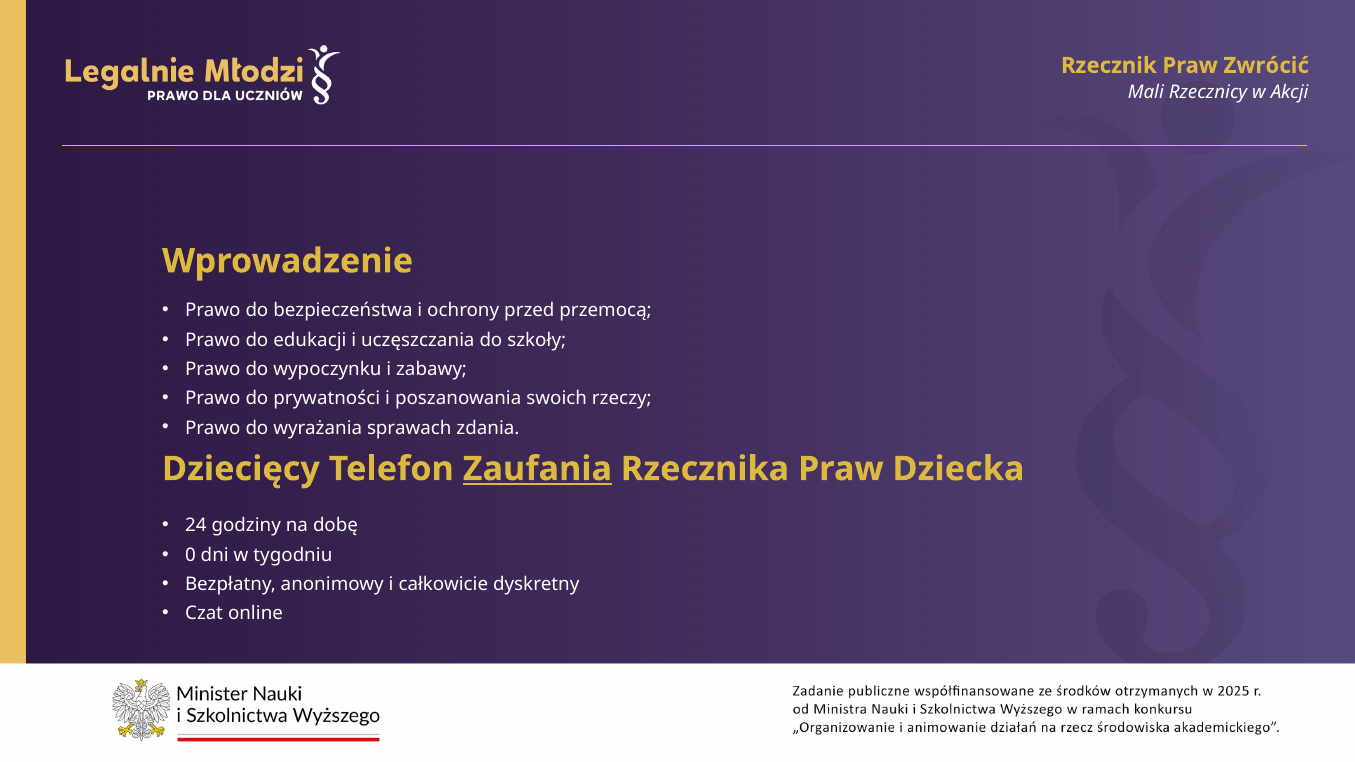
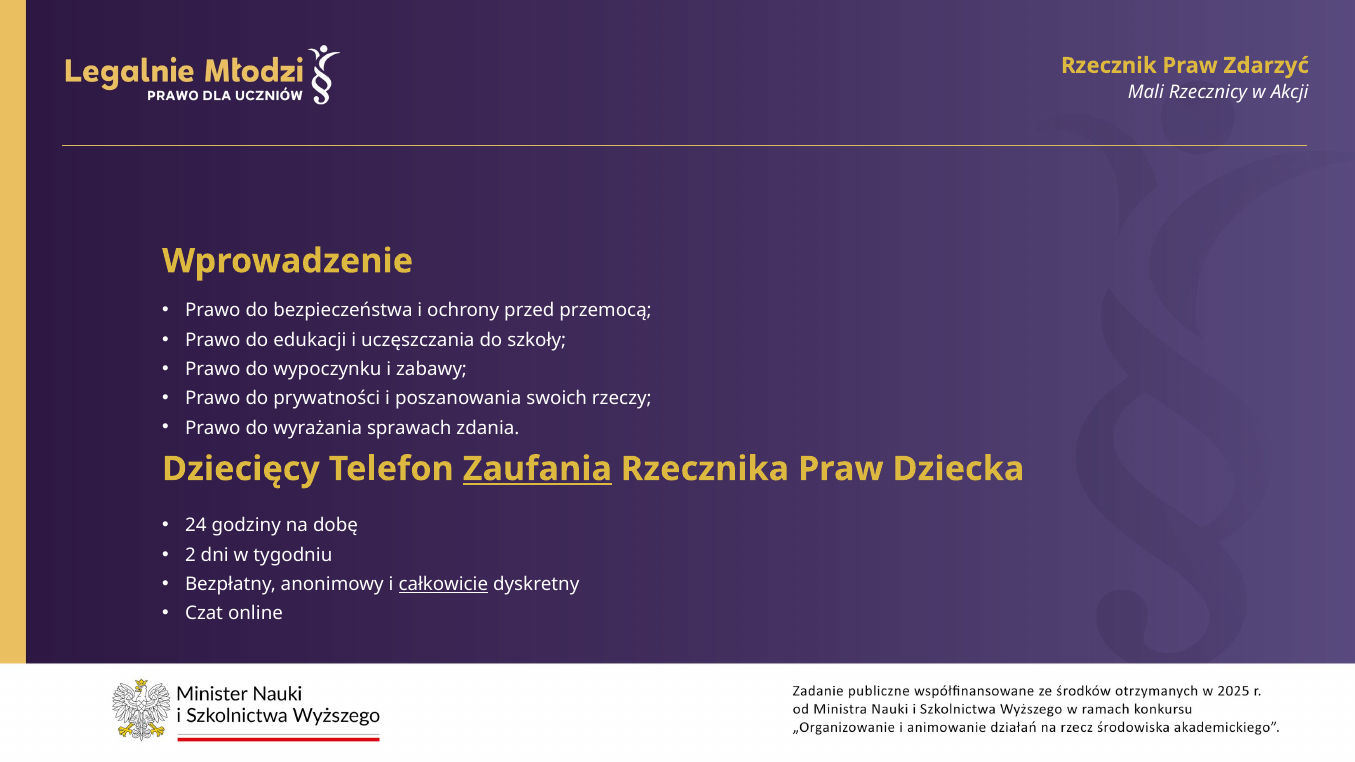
Zwrócić: Zwrócić -> Zdarzyć (1266, 66)
0: 0 -> 2 (191, 555)
całkowicie underline: none -> present (443, 584)
